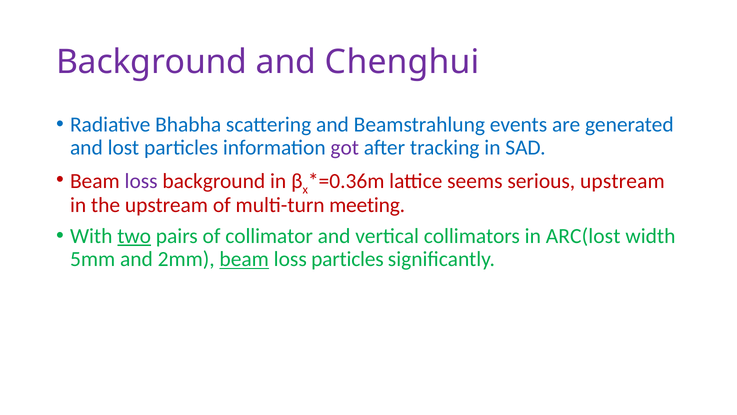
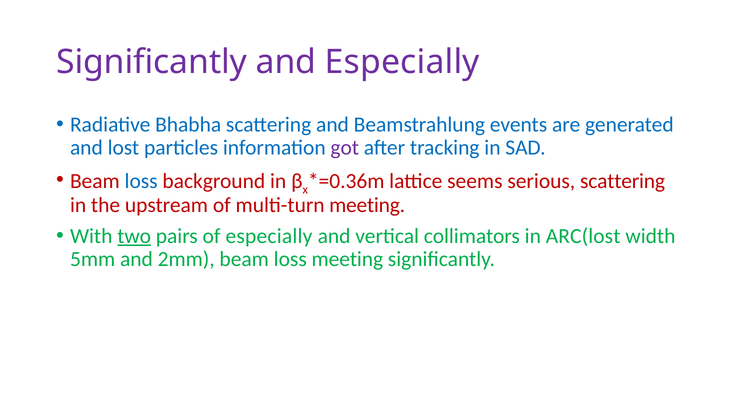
Background: Background -> Significantly (152, 62)
and Chenghui: Chenghui -> Especially (402, 62)
loss colour: purple -> blue (141, 181)
serious upstream: upstream -> scattering (623, 181)
of collimator: collimator -> especially (269, 236)
beam underline: present -> none (244, 259)
loss particles: particles -> meeting (347, 259)
